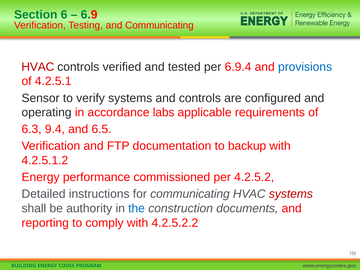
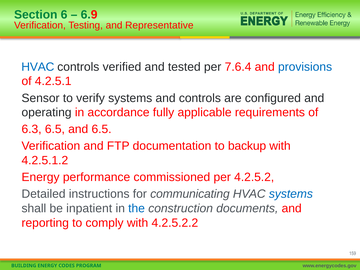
and Communicating: Communicating -> Representative (159, 25)
HVAC colour: red -> blue (38, 67)
6.9.4: 6.9.4 -> 7.6.4 (238, 67)
labs: labs -> fully (164, 112)
6.3 9.4: 9.4 -> 6.5 (55, 129)
systems colour: red -> blue (291, 194)
authority: authority -> inpatient (89, 208)
